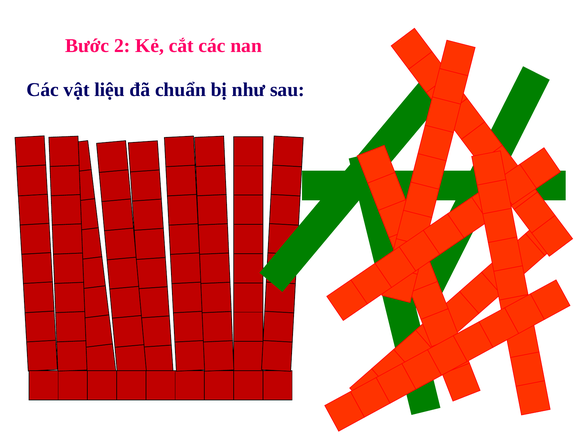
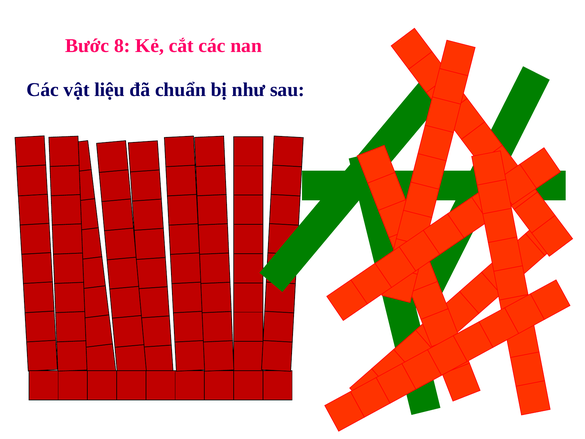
2: 2 -> 8 (122, 46)
